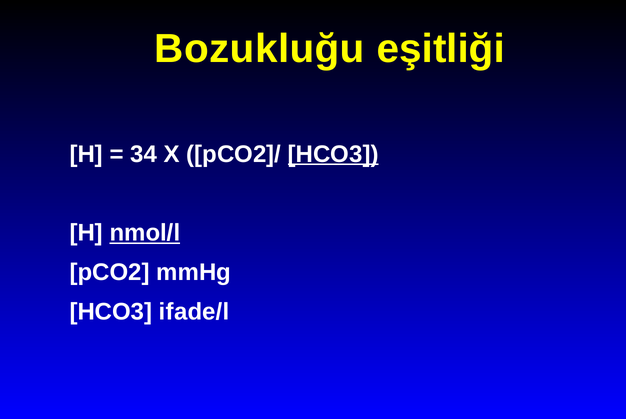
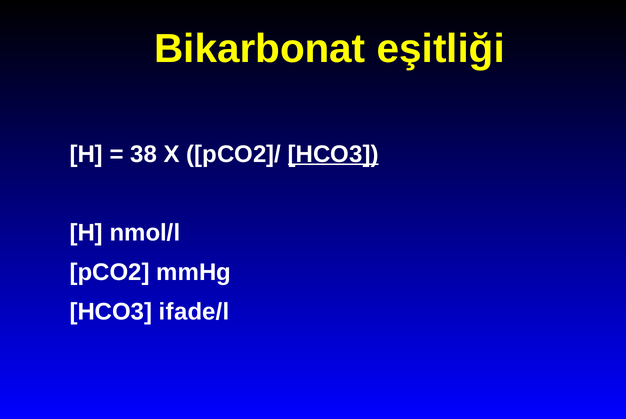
Bozukluğu: Bozukluğu -> Bikarbonat (260, 49)
34: 34 -> 38 (144, 154)
nmol/l underline: present -> none (145, 233)
